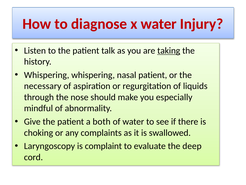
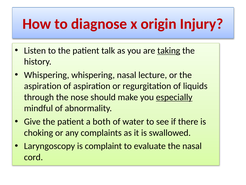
x water: water -> origin (159, 24)
nasal patient: patient -> lecture (153, 75)
necessary: necessary -> aspiration (43, 86)
especially underline: none -> present (174, 97)
the deep: deep -> nasal (192, 146)
